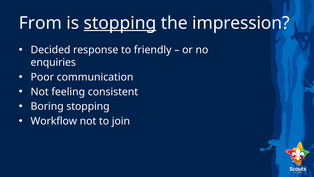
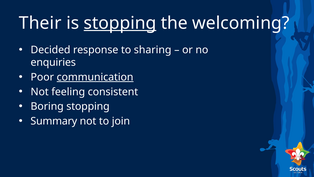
From: From -> Their (40, 23)
impression: impression -> welcoming (241, 23)
friendly: friendly -> sharing (153, 50)
communication underline: none -> present (95, 77)
Workflow: Workflow -> Summary (54, 121)
